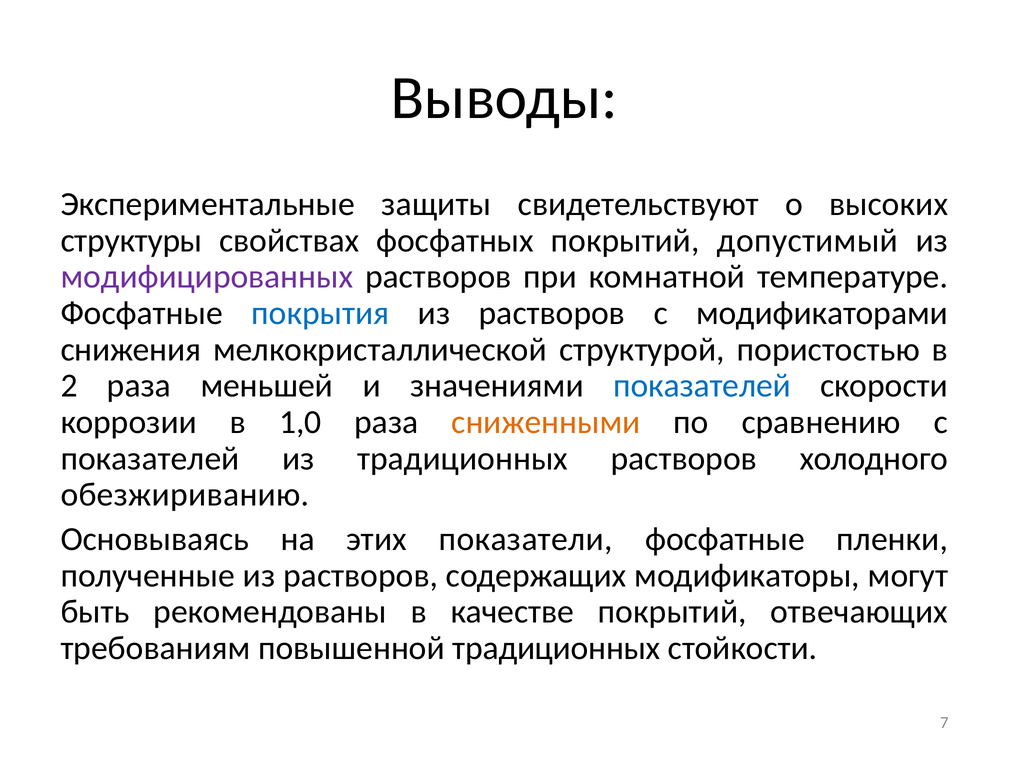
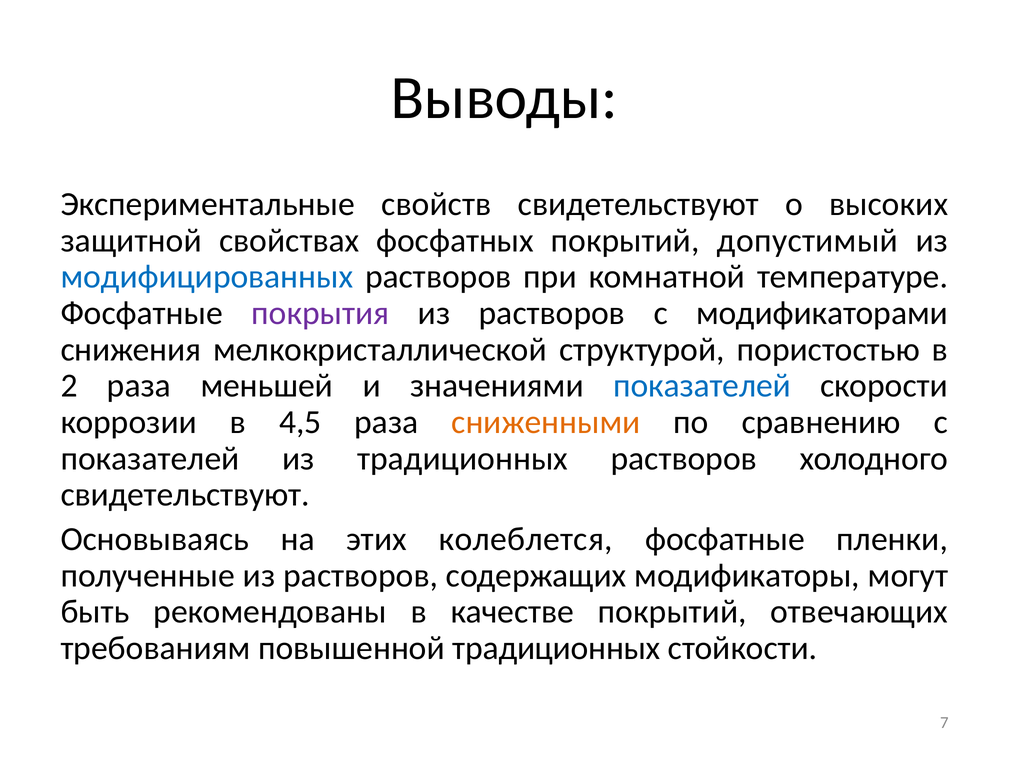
защиты: защиты -> свойств (436, 204)
структуры: структуры -> защитной (131, 240)
модифицированных colour: purple -> blue (207, 277)
покрытия colour: blue -> purple (320, 313)
1,0: 1,0 -> 4,5 (300, 422)
обезжириванию: обезжириванию -> свидетельствуют (185, 495)
показатели: показатели -> колеблется (526, 539)
